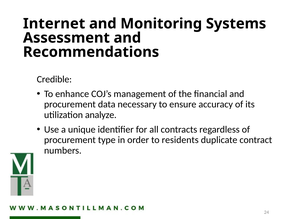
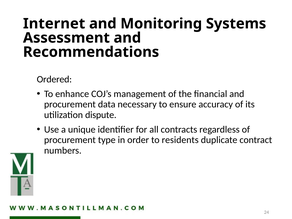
Credible: Credible -> Ordered (54, 79)
analyze: analyze -> dispute (101, 115)
